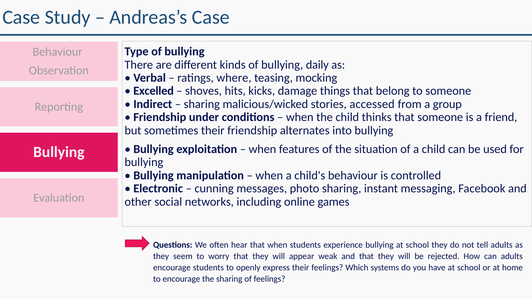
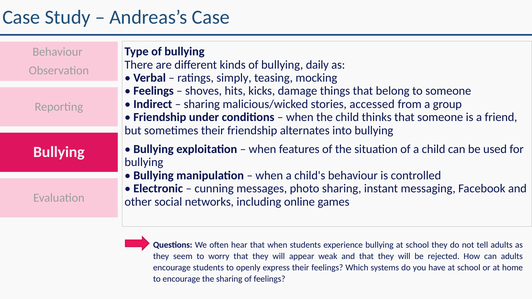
where: where -> simply (234, 78)
Excelled: Excelled -> Feelings (154, 91)
